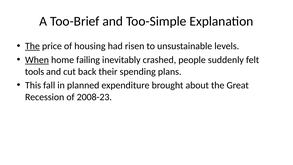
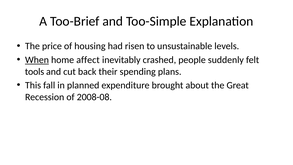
The underline: present -> none (32, 46)
failing: failing -> affect (88, 60)
2008-23: 2008-23 -> 2008-08 (94, 97)
